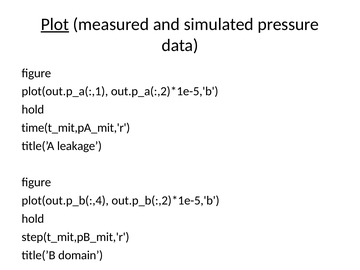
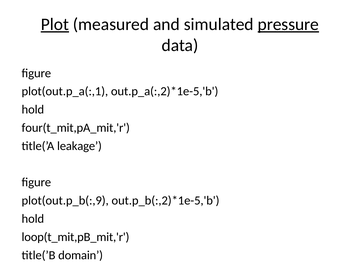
pressure underline: none -> present (288, 24)
time(t_mit,pA_mit,'r: time(t_mit,pA_mit,'r -> four(t_mit,pA_mit,'r (76, 128)
plot(out.p_b(:,4: plot(out.p_b(:,4 -> plot(out.p_b(:,9 (65, 201)
step(t_mit,pB_mit,'r: step(t_mit,pB_mit,'r -> loop(t_mit,pB_mit,'r (75, 237)
